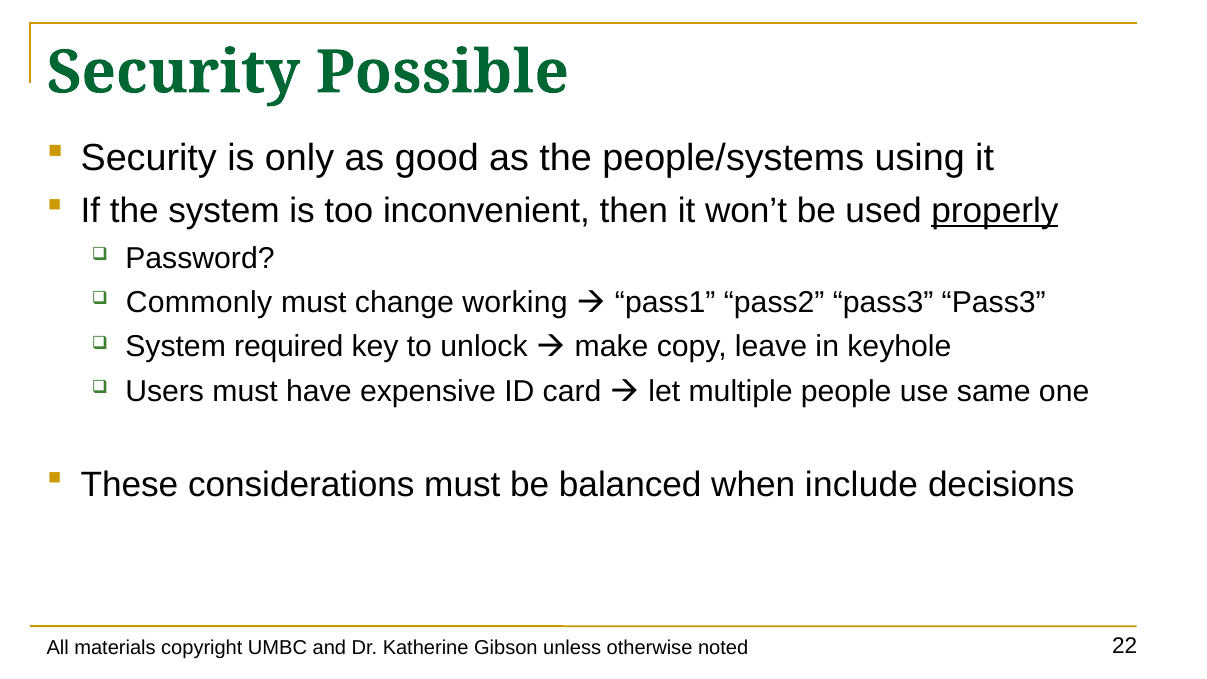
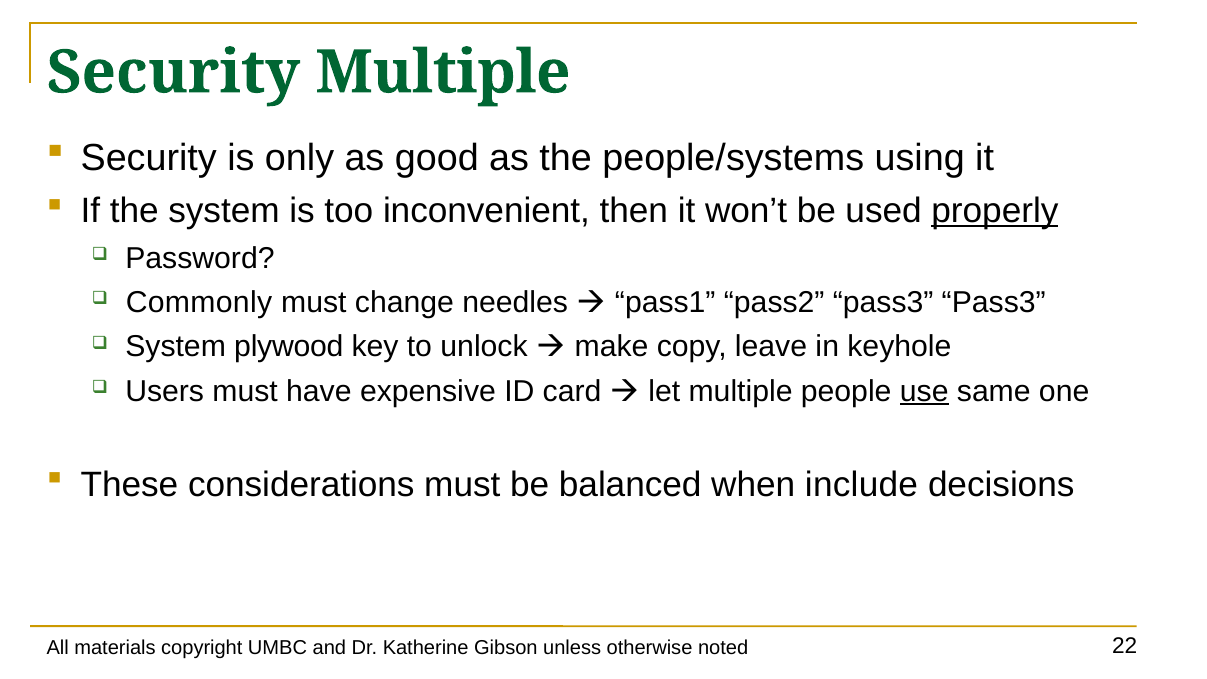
Security Possible: Possible -> Multiple (443, 73)
working: working -> needles (515, 303)
required: required -> plywood (289, 347)
use underline: none -> present (924, 391)
